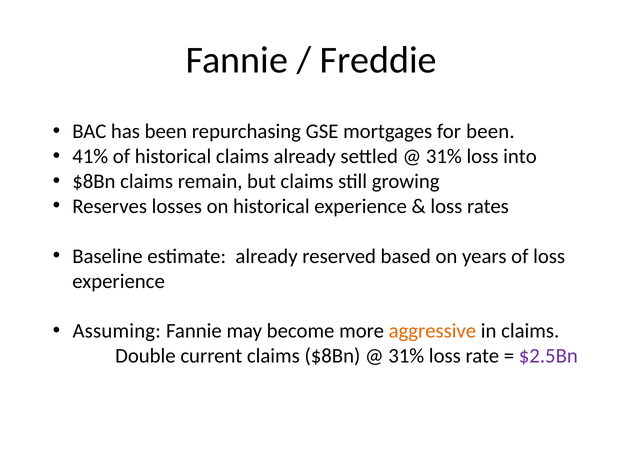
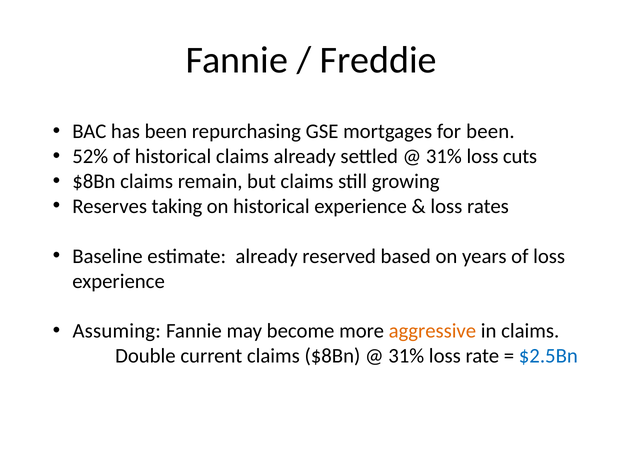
41%: 41% -> 52% (90, 156)
into: into -> cuts (520, 156)
losses: losses -> taking (177, 206)
$2.5Bn colour: purple -> blue (548, 355)
